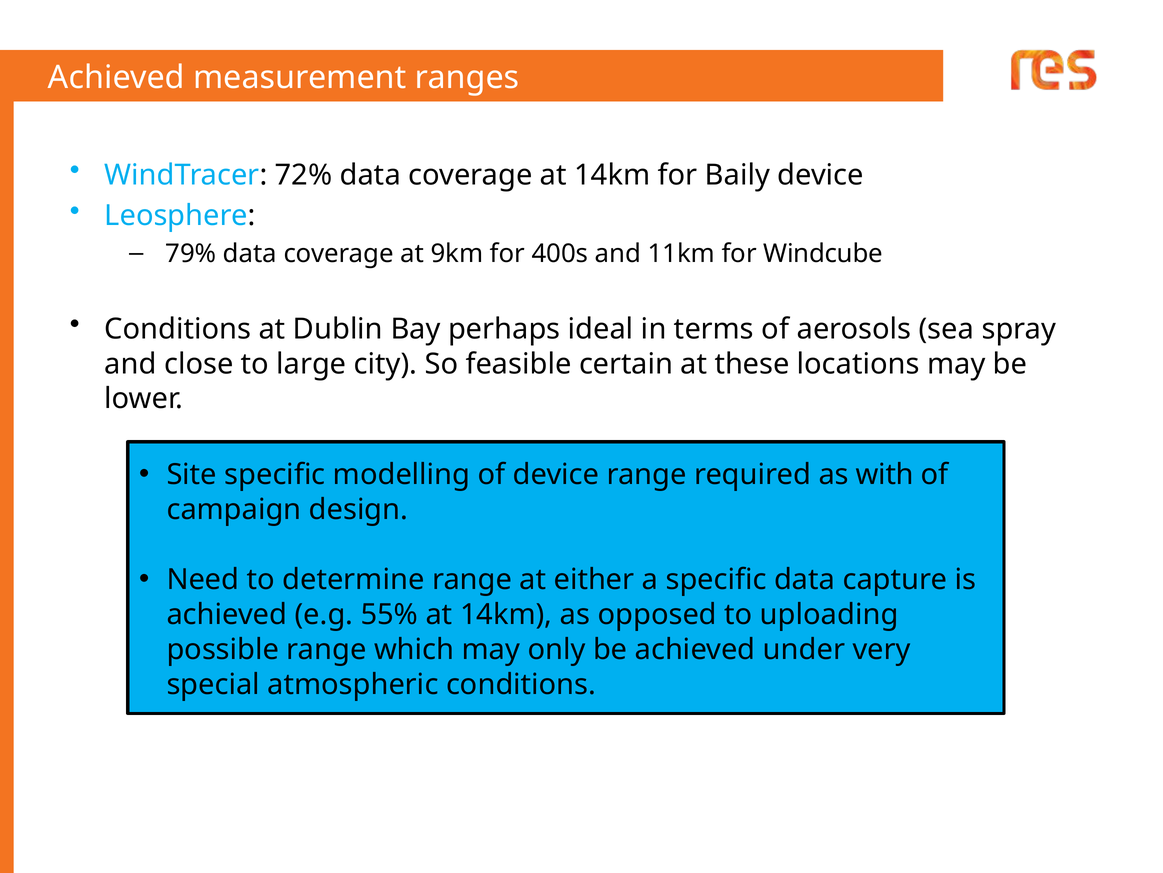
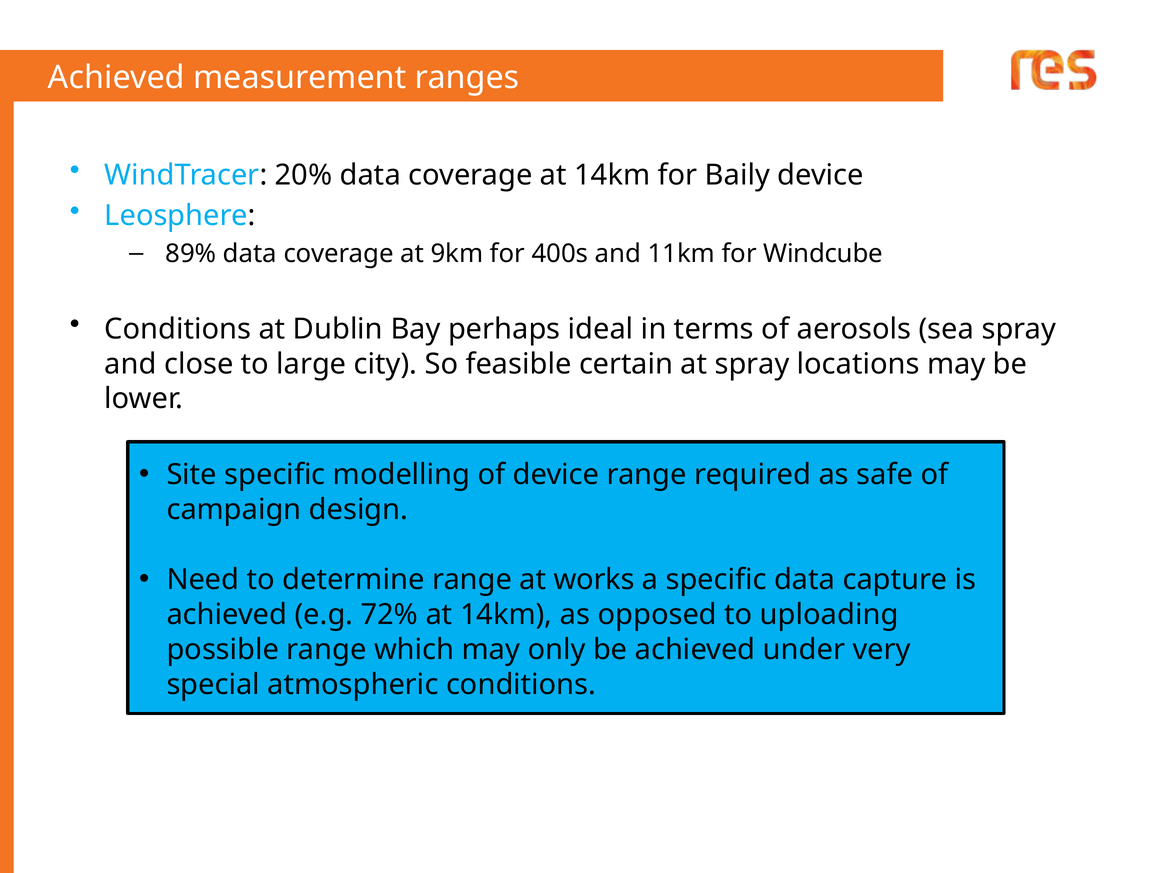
72%: 72% -> 20% (304, 175)
79%: 79% -> 89% (191, 254)
at these: these -> spray (752, 364)
with: with -> safe (885, 474)
either: either -> works (594, 579)
55%: 55% -> 72% (389, 614)
